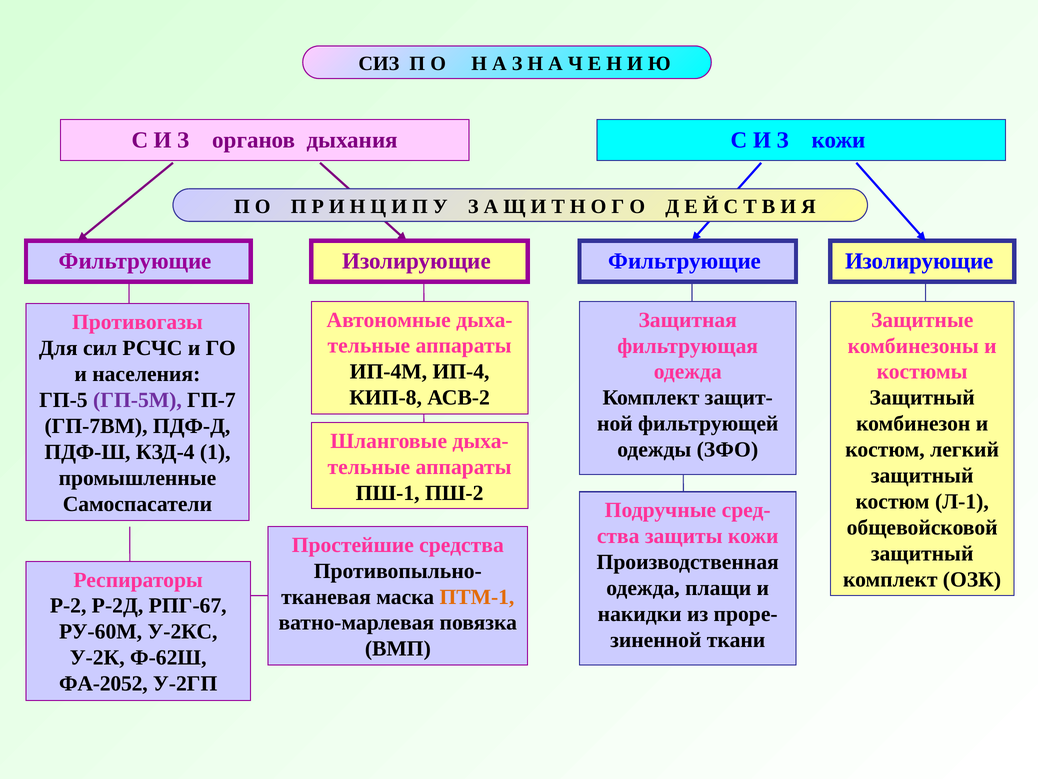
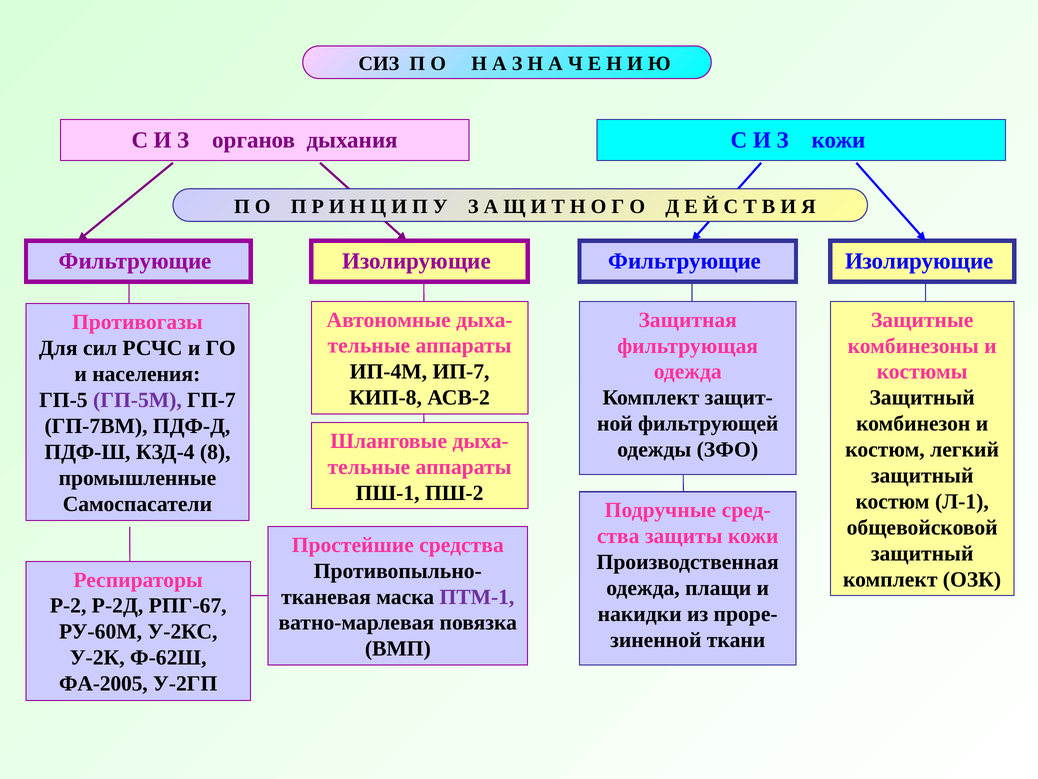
ИП-4: ИП-4 -> ИП-7 (461, 372)
1: 1 -> 8 (215, 452)
ПТМ-1 colour: orange -> purple (477, 597)
ФА-2052: ФА-2052 -> ФА-2005 (103, 683)
